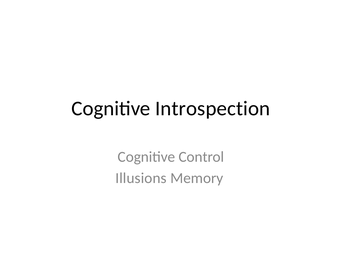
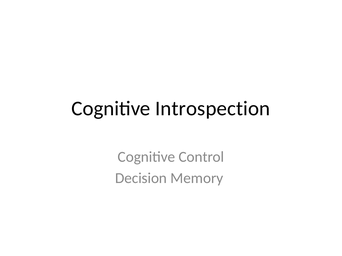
Illusions: Illusions -> Decision (141, 179)
